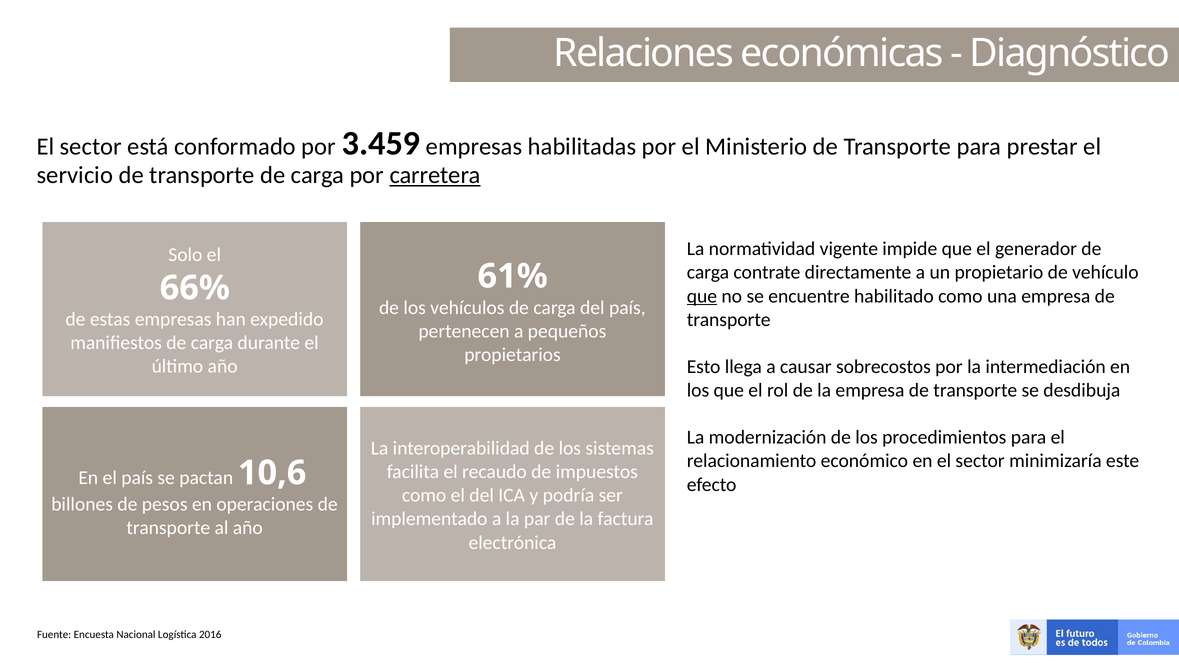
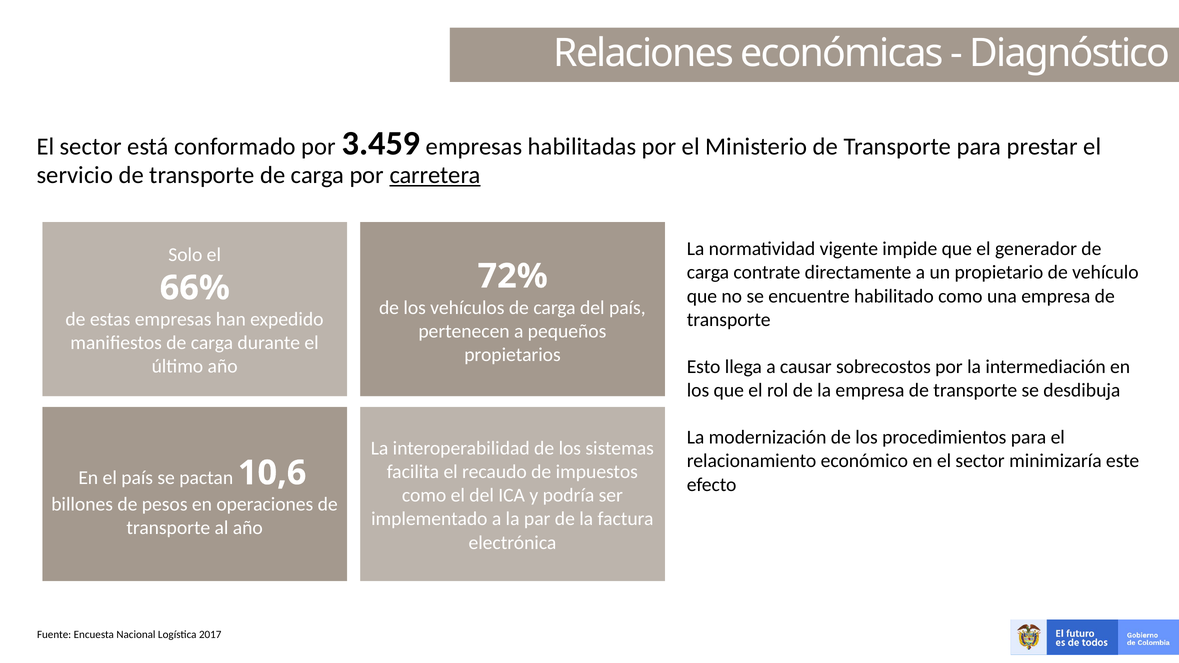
61%: 61% -> 72% (513, 276)
que underline: present -> none (702, 296)
2016: 2016 -> 2017 (210, 635)
